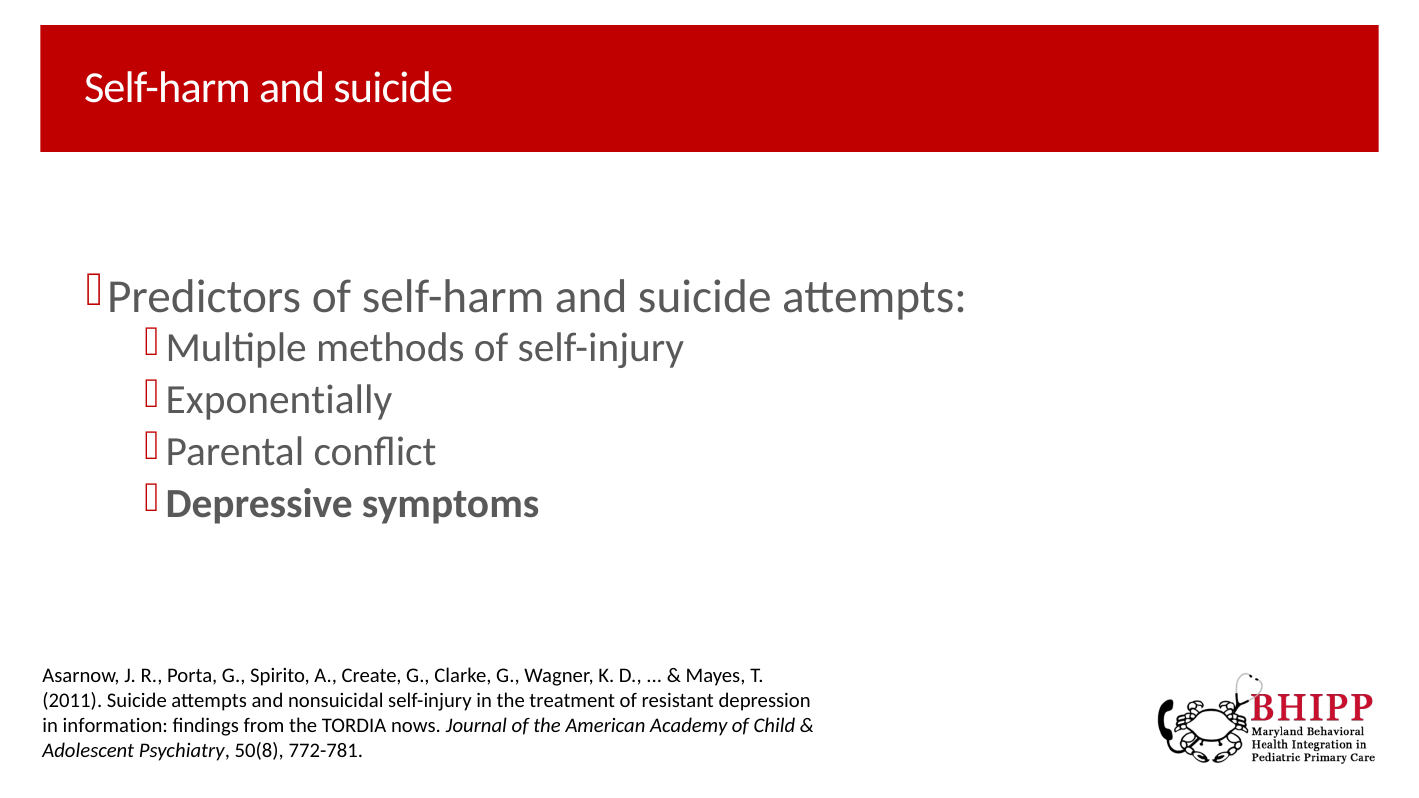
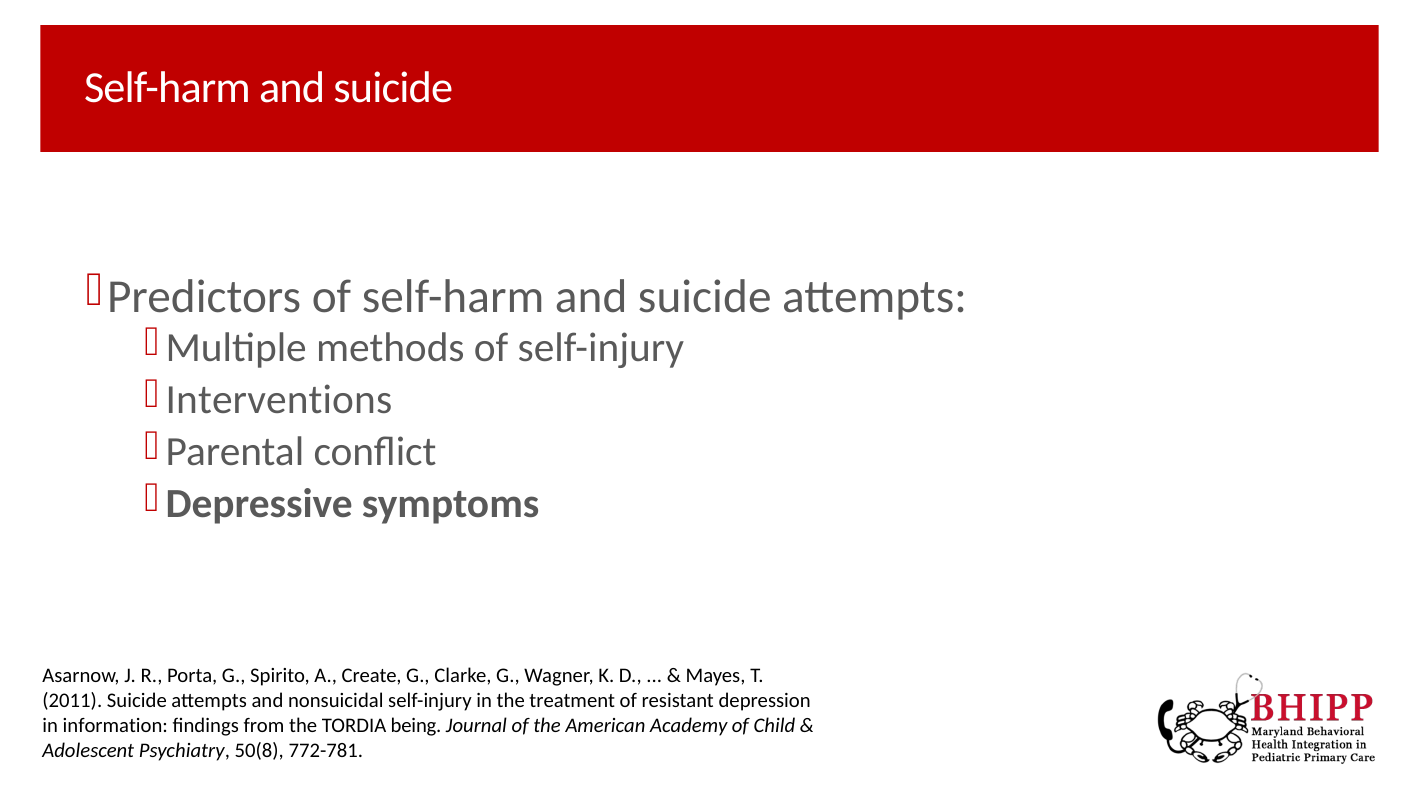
Exponentially: Exponentially -> Interventions (279, 400)
nows: nows -> being (416, 726)
